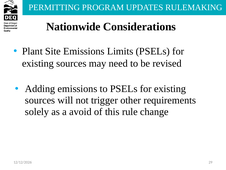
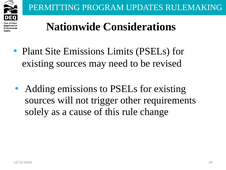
avoid: avoid -> cause (80, 111)
